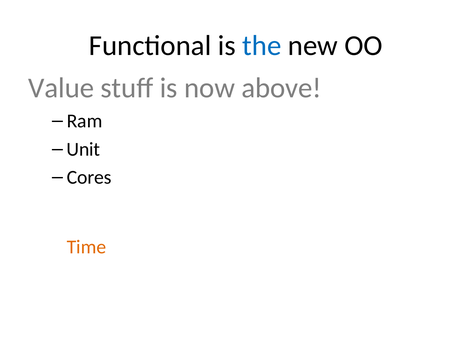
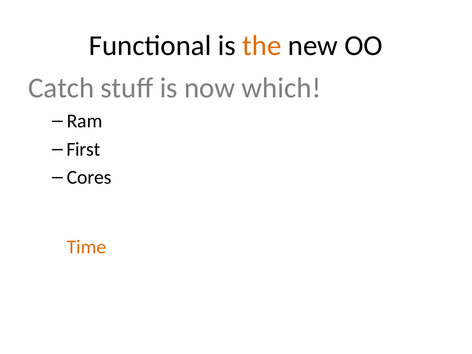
the colour: blue -> orange (262, 46)
Value: Value -> Catch (61, 88)
above: above -> which (281, 88)
Unit: Unit -> First (83, 149)
